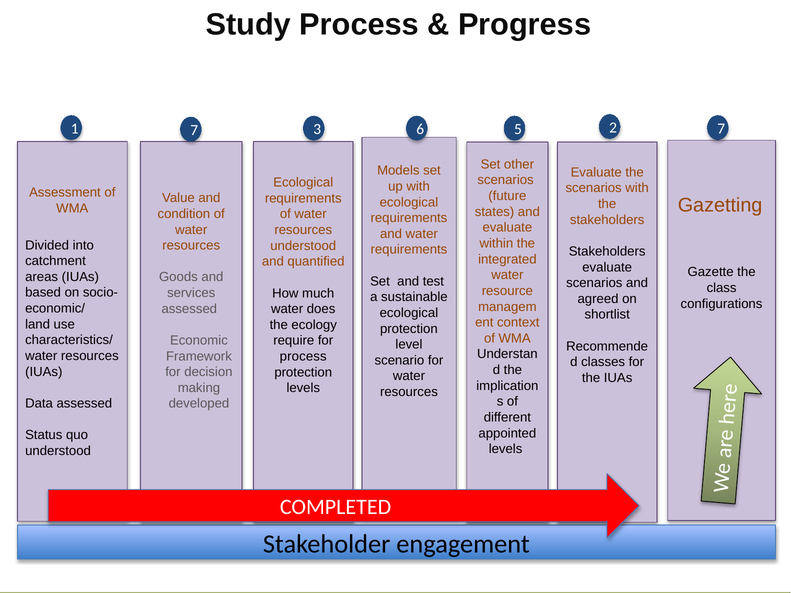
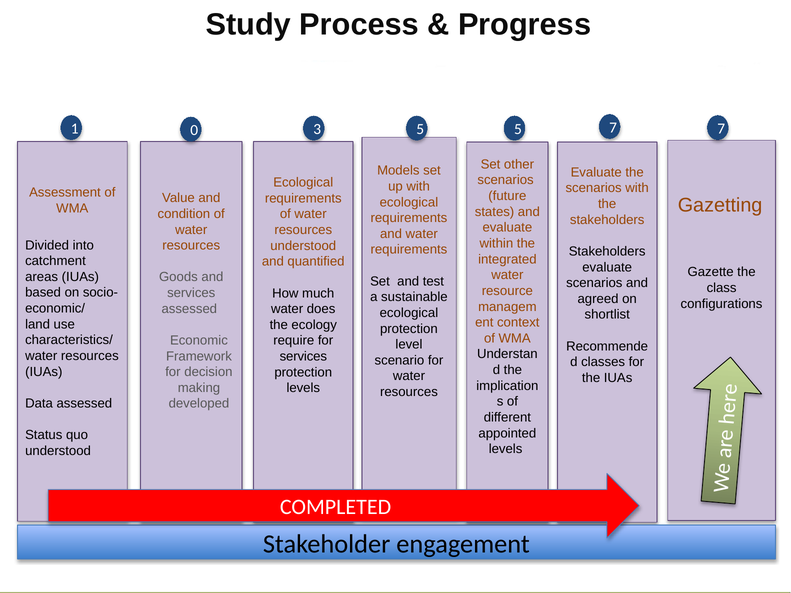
1 7: 7 -> 0 (194, 130)
3 6: 6 -> 5 (420, 129)
5 2: 2 -> 7 (613, 128)
process: process -> services (303, 357)
